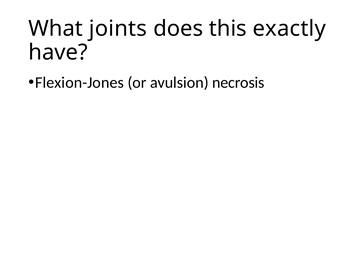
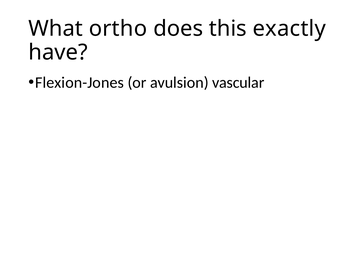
joints: joints -> ortho (118, 29)
necrosis: necrosis -> vascular (238, 82)
